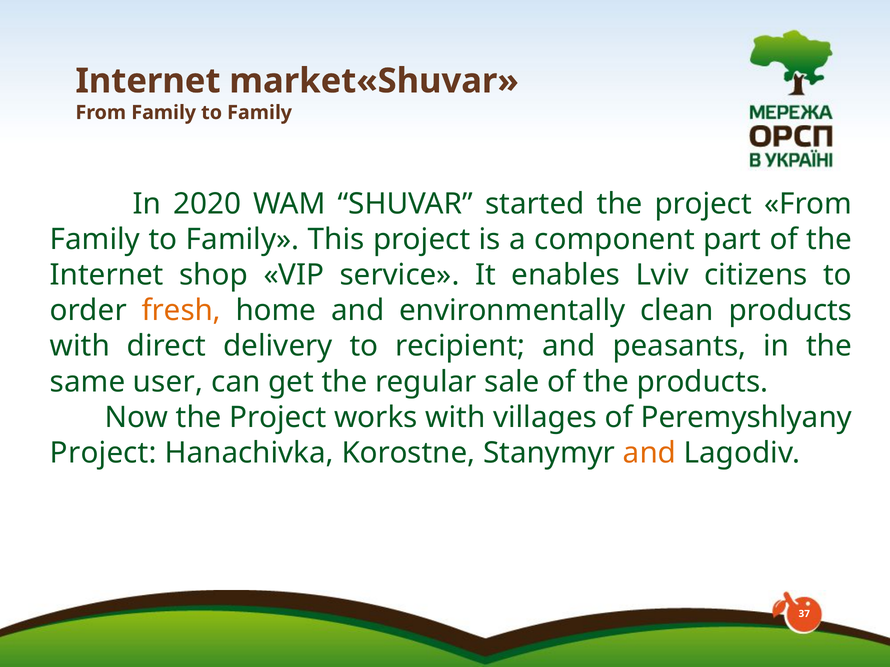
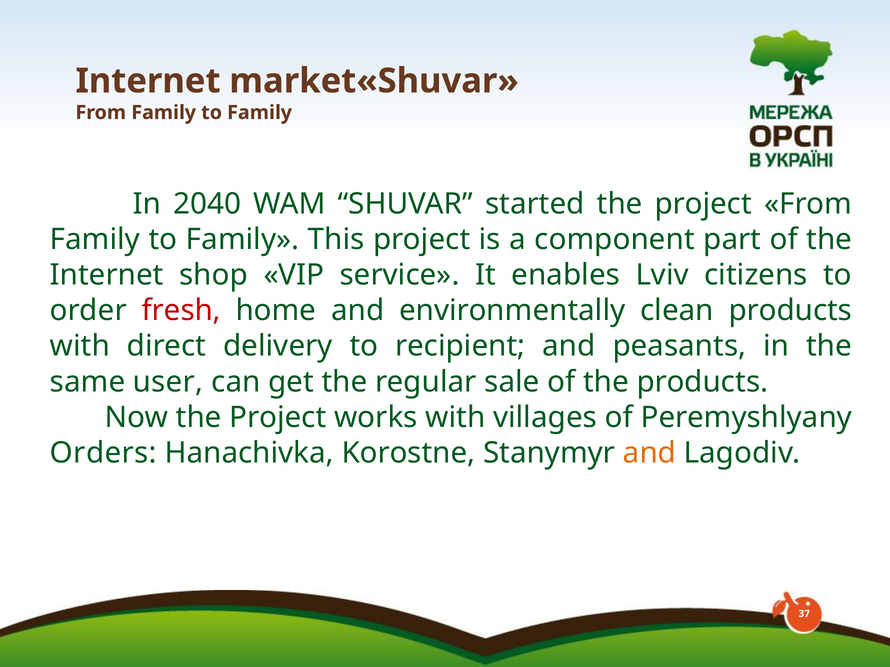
2020: 2020 -> 2040 (207, 204)
fresh colour: orange -> red (181, 311)
Project: Project -> Orders (103, 453)
